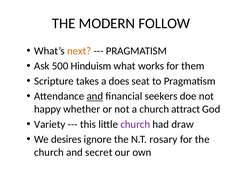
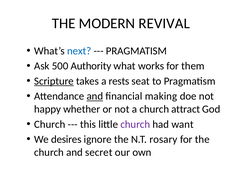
FOLLOW: FOLLOW -> REVIVAL (164, 23)
next colour: orange -> blue (79, 51)
Hinduism: Hinduism -> Authority (91, 66)
Scripture underline: none -> present (54, 81)
does: does -> rests (119, 81)
seekers: seekers -> making (161, 96)
Variety: Variety -> Church (50, 124)
draw: draw -> want (183, 124)
